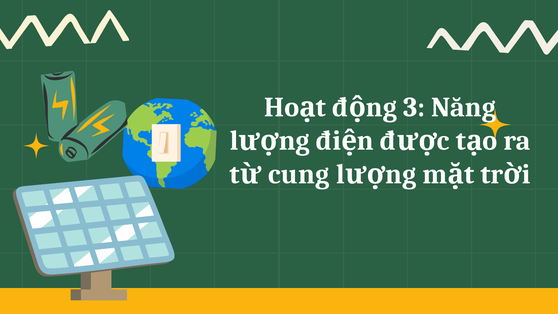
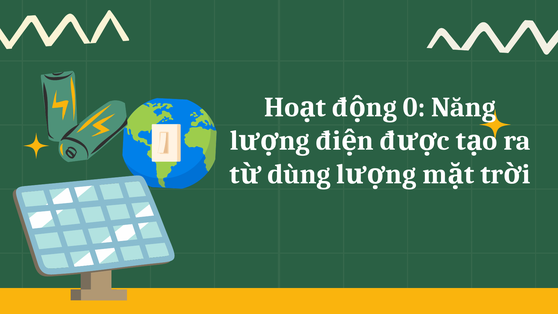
3: 3 -> 0 (414, 107)
cung: cung -> dùng (299, 174)
